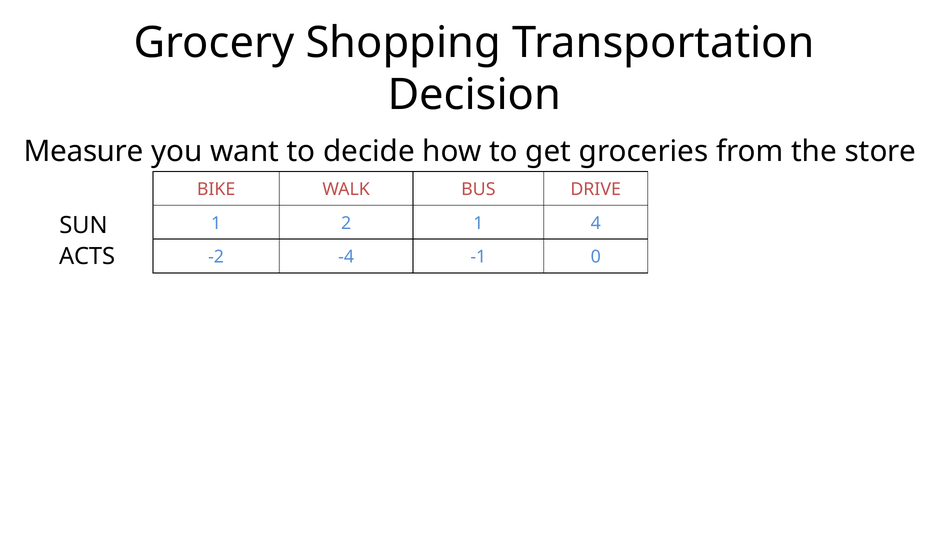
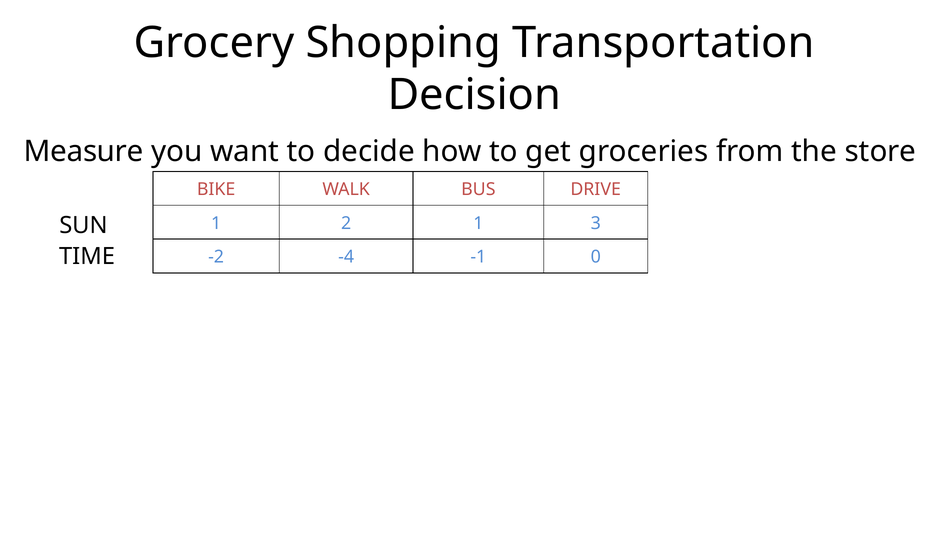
4: 4 -> 3 (596, 223)
ACTS: ACTS -> TIME (87, 256)
